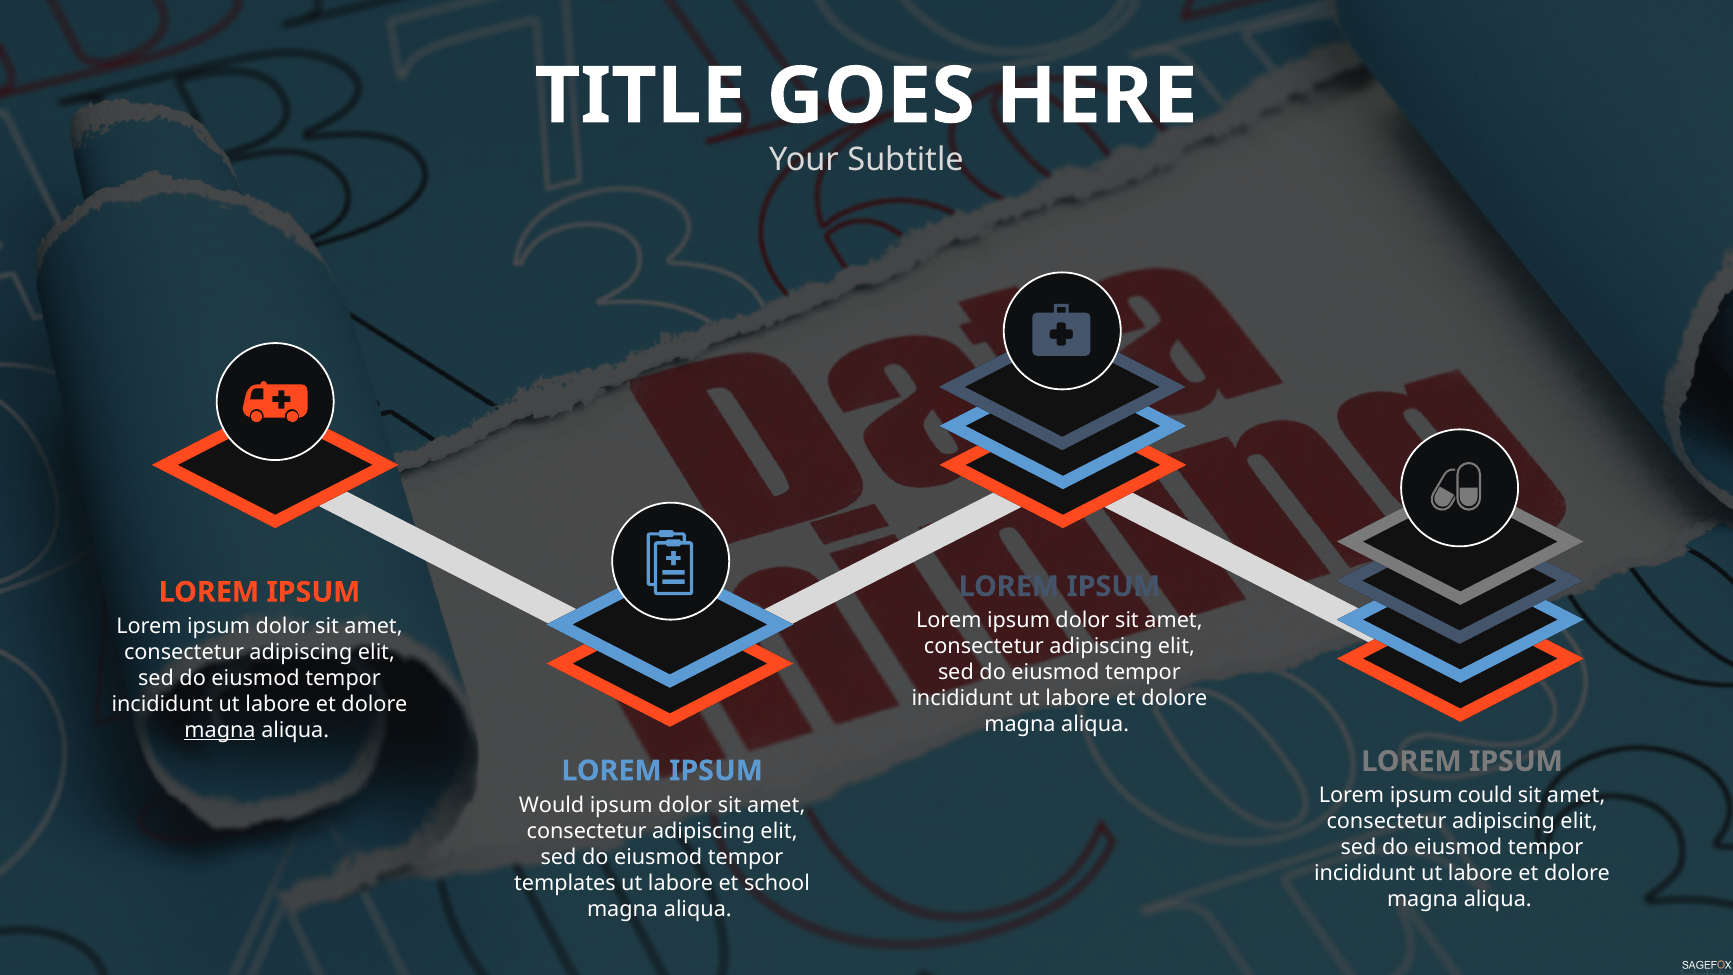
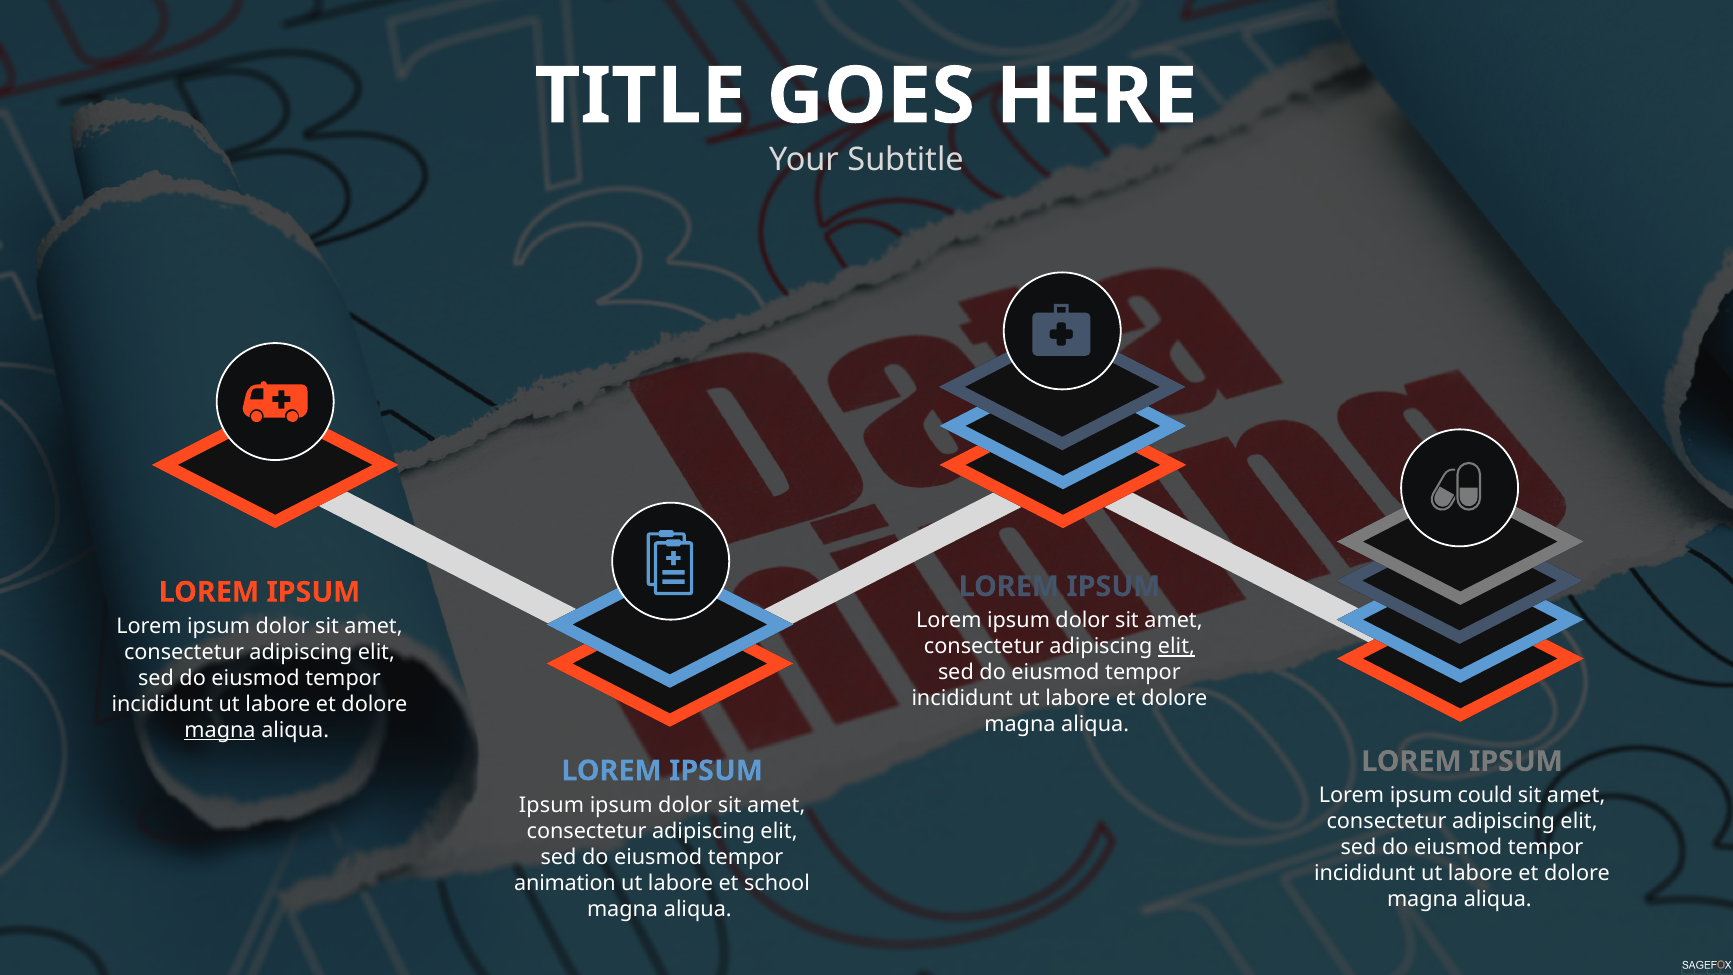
elit underline: none -> present (1176, 647)
Would: Would -> Ipsum (551, 805)
templates: templates -> animation (565, 883)
